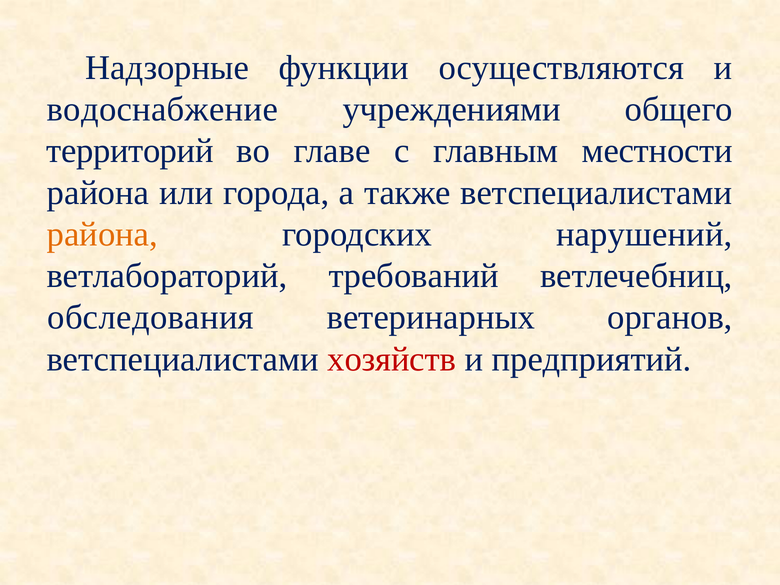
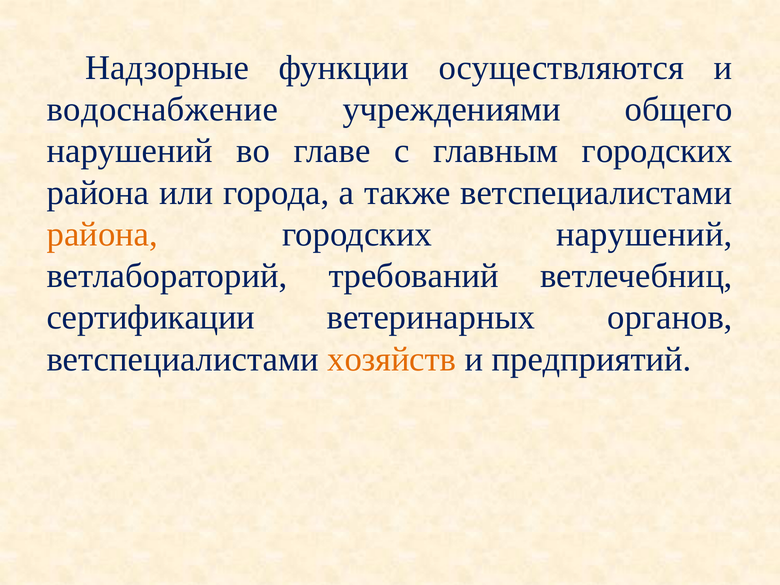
территорий: территорий -> нарушений (130, 151)
главным местности: местности -> городских (657, 151)
обследования: обследования -> сертификации (151, 317)
хозяйств colour: red -> orange (392, 359)
